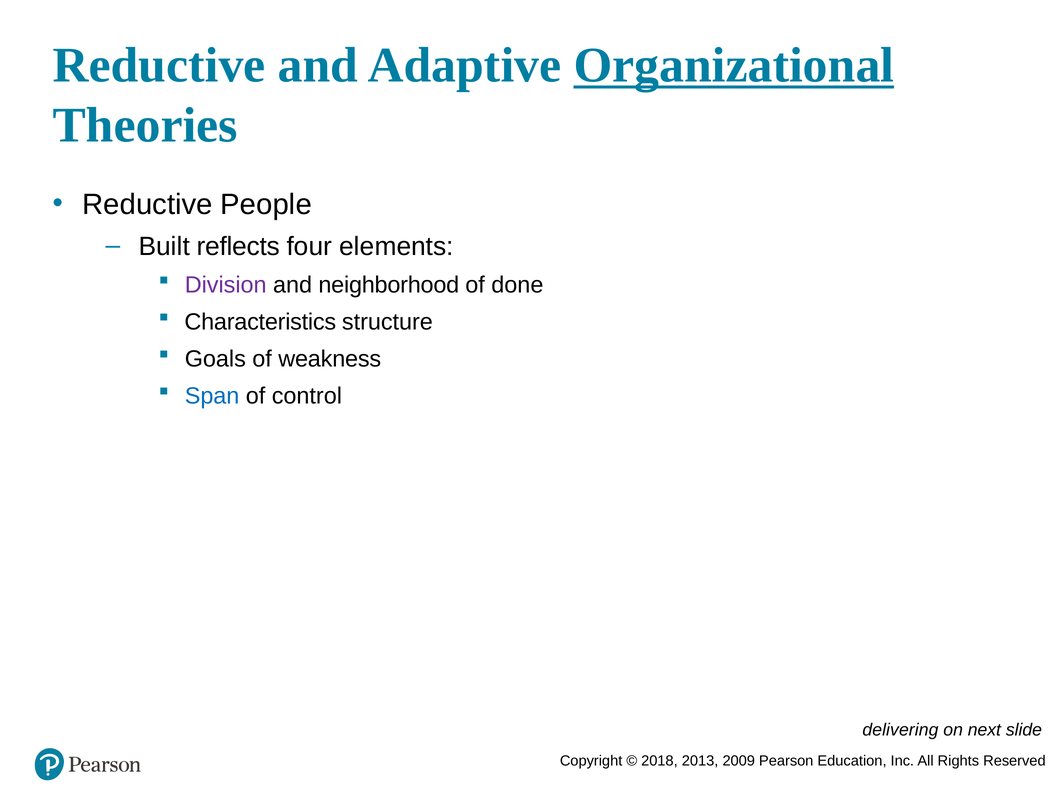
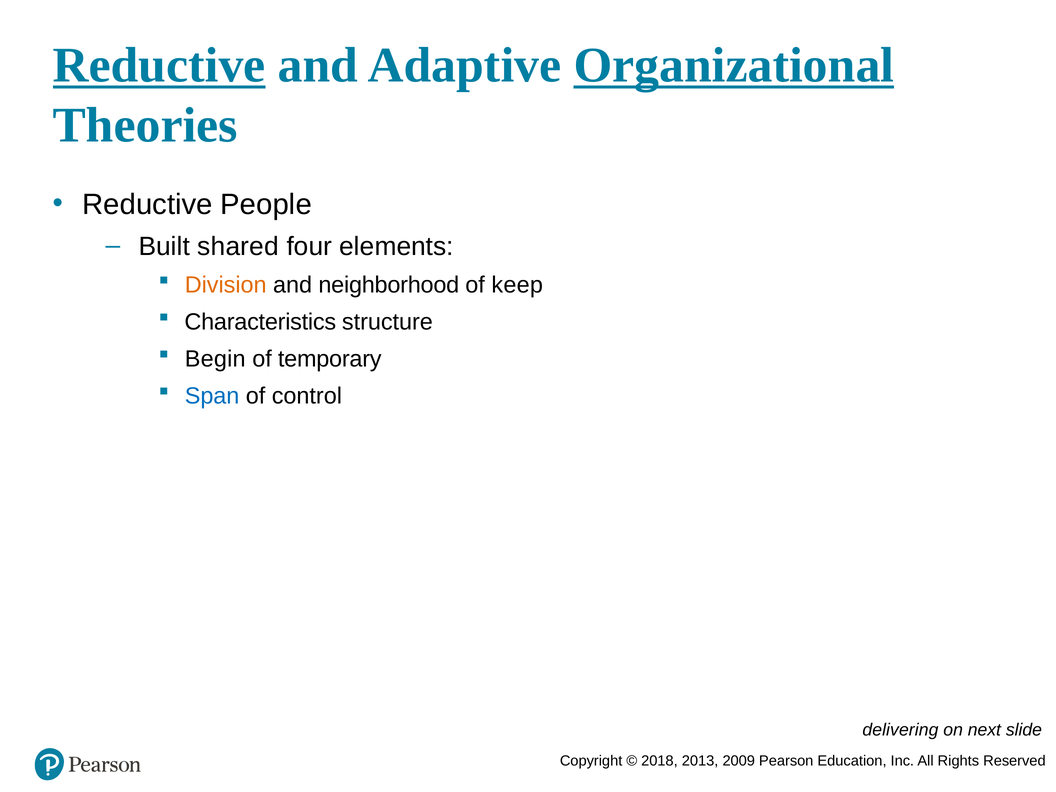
Reductive underline: none -> present (159, 65)
reflects: reflects -> shared (238, 247)
Division colour: purple -> orange (226, 285)
done: done -> keep (517, 285)
Goals: Goals -> Begin (215, 359)
weakness: weakness -> temporary (330, 359)
